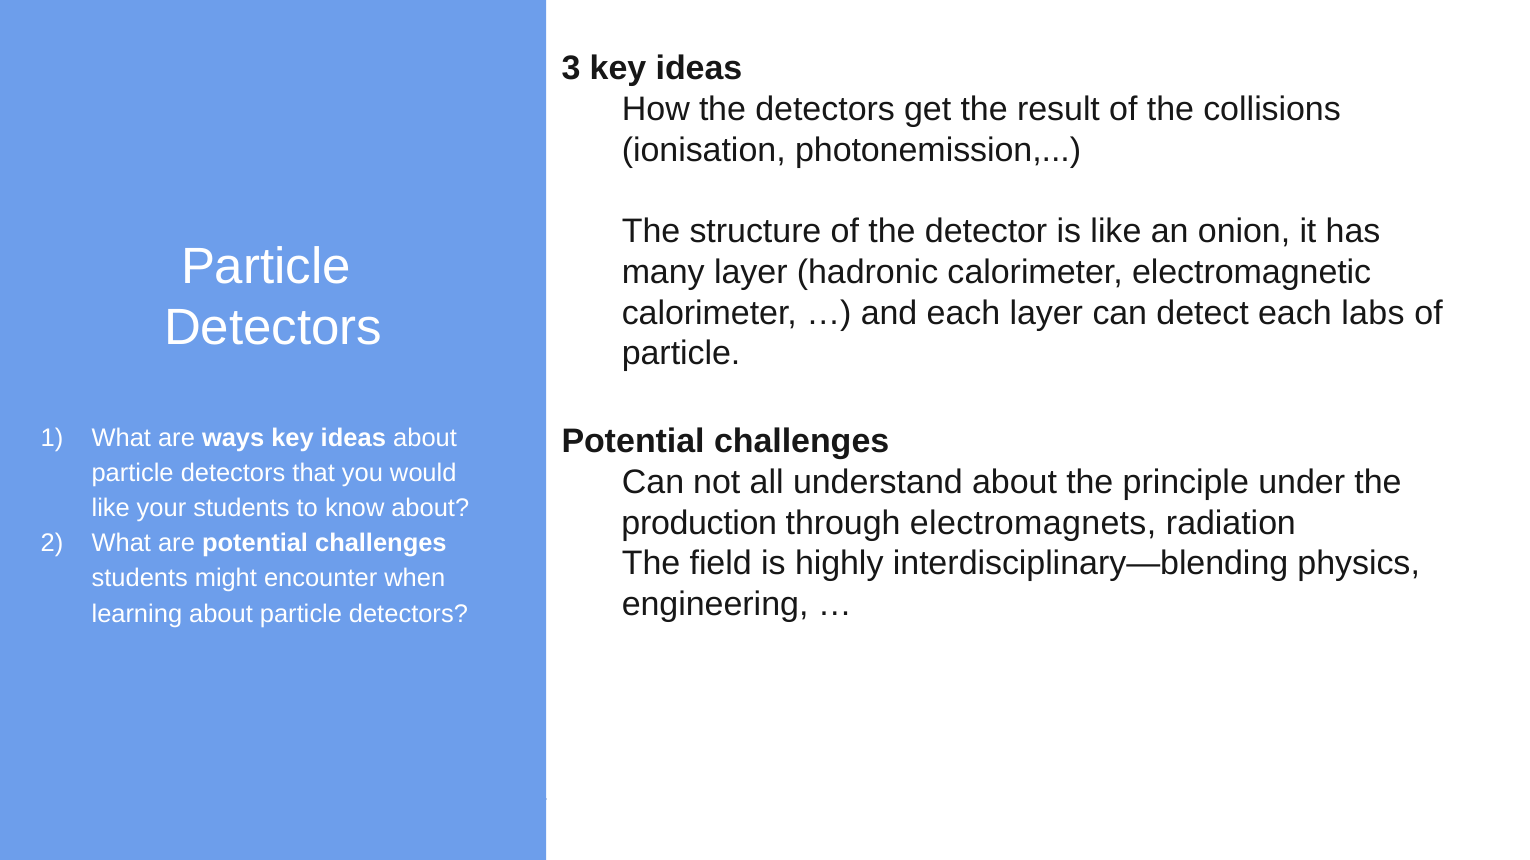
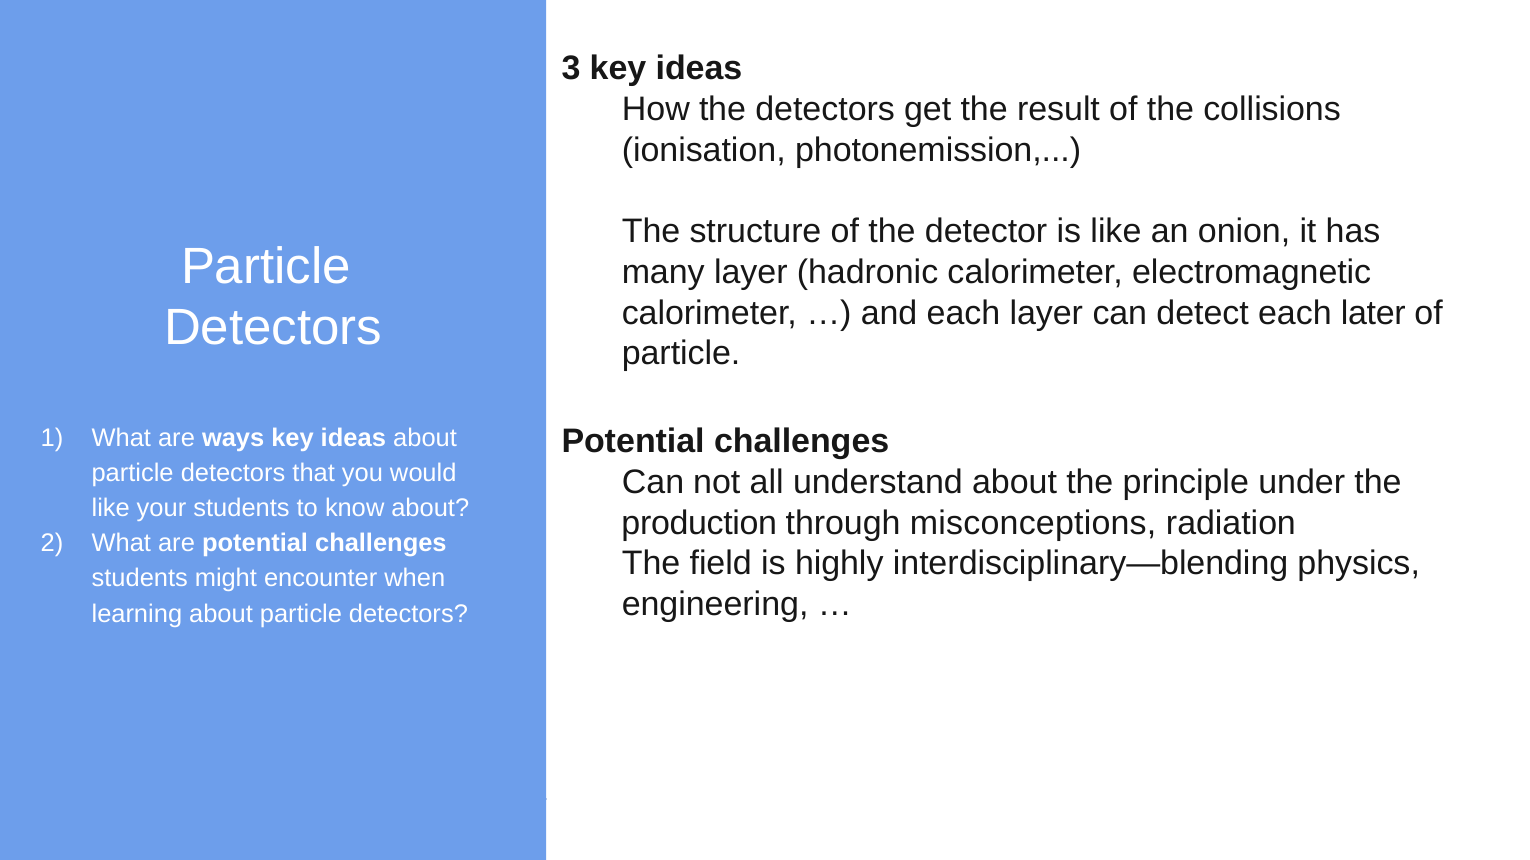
labs: labs -> later (1373, 313)
electromagnets: electromagnets -> misconceptions (1033, 523)
